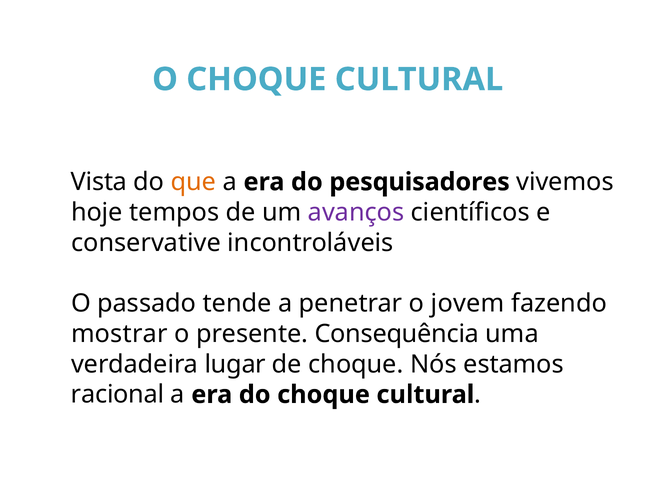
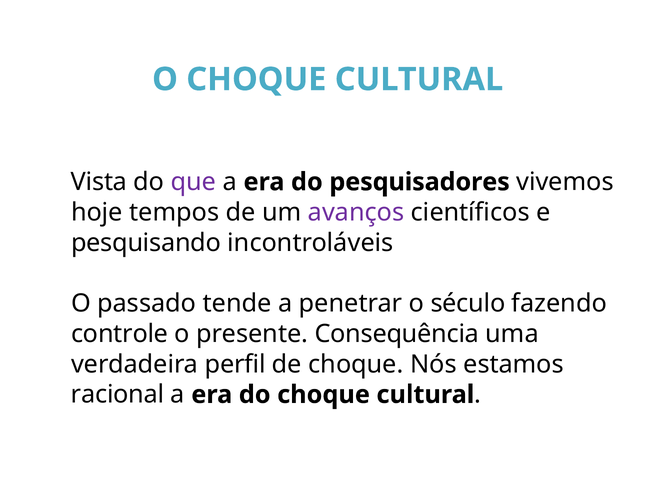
que colour: orange -> purple (193, 182)
conservative: conservative -> pesquisando (146, 243)
jovem: jovem -> século (468, 304)
mostrar: mostrar -> controle (120, 334)
lugar: lugar -> perfil (235, 364)
